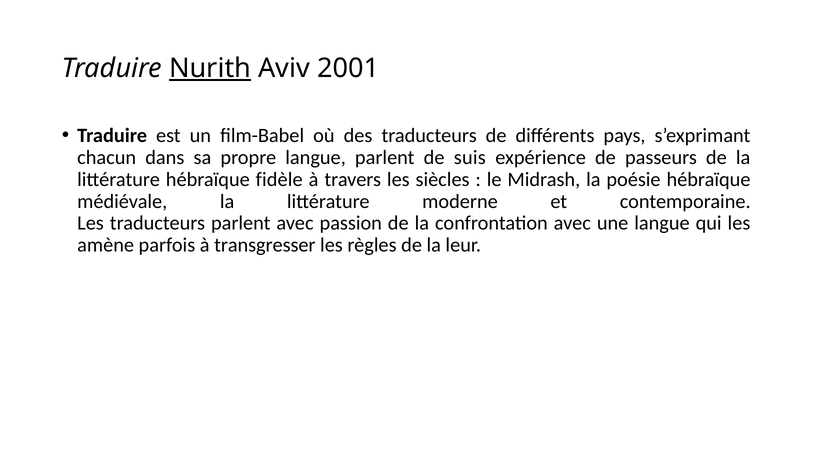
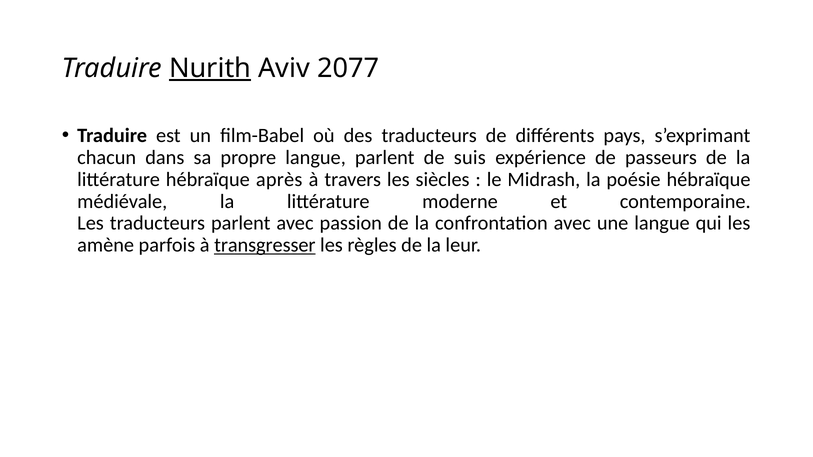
2001: 2001 -> 2077 (348, 68)
fidèle: fidèle -> après (279, 180)
transgresser underline: none -> present (265, 245)
